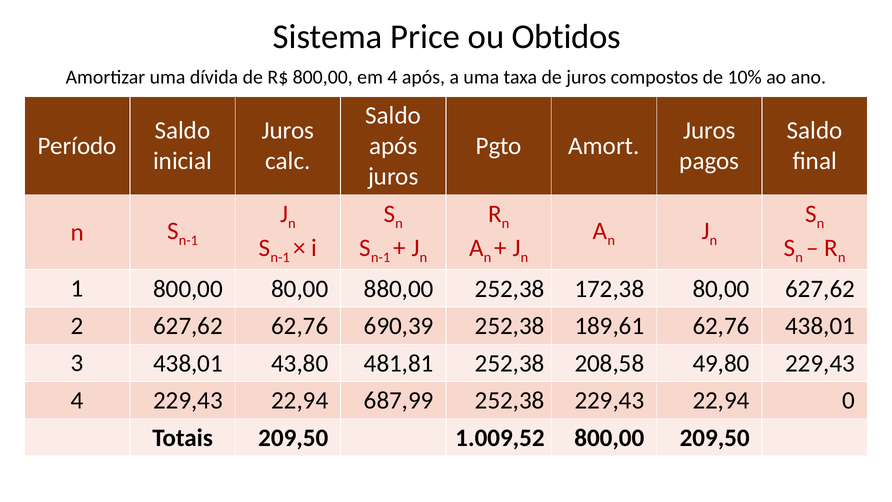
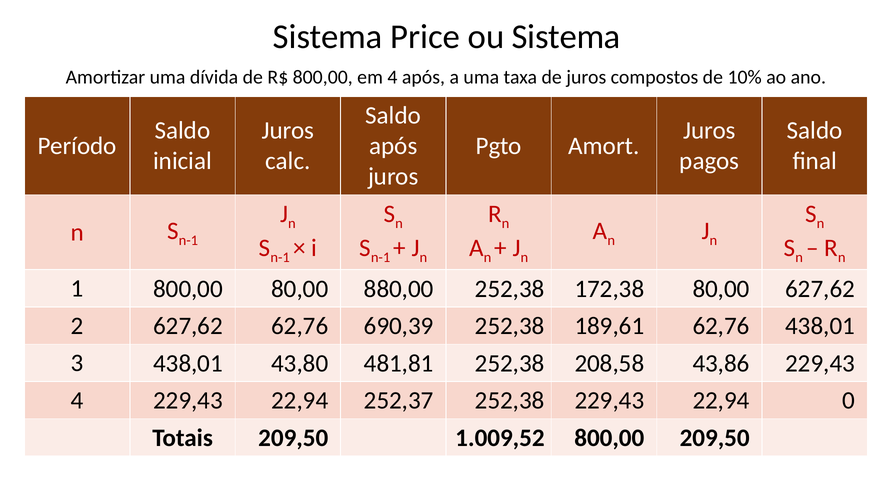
ou Obtidos: Obtidos -> Sistema (566, 37)
49,80: 49,80 -> 43,86 (721, 363)
687,99: 687,99 -> 252,37 (399, 400)
